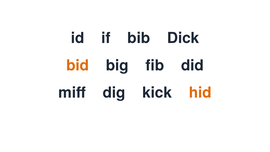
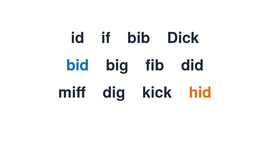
bid colour: orange -> blue (78, 65)
